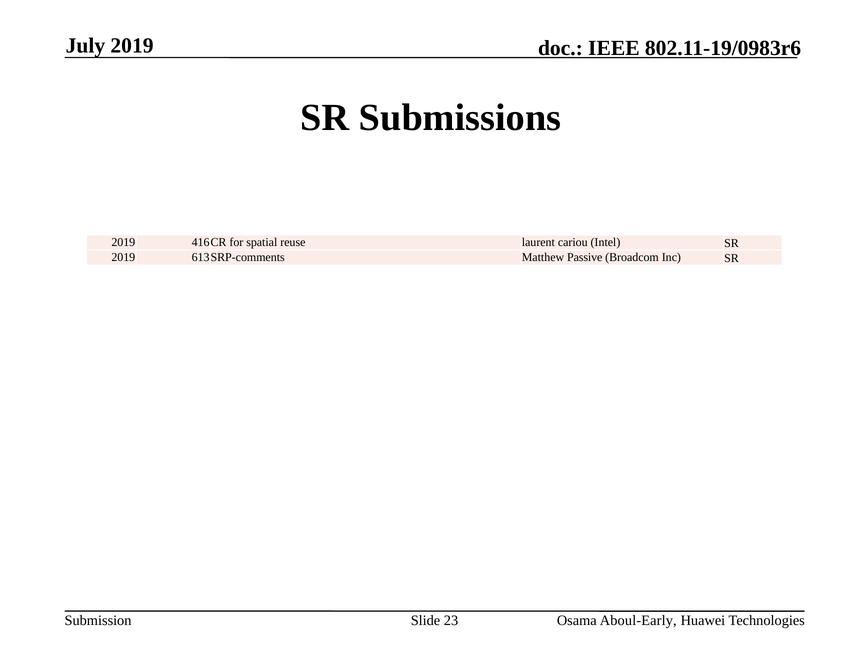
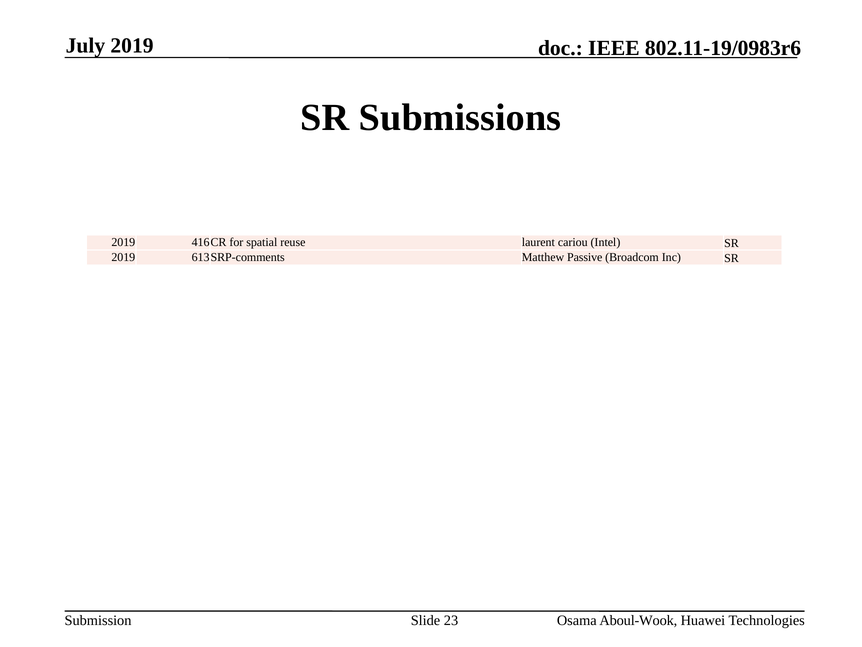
Aboul-Early: Aboul-Early -> Aboul-Wook (638, 620)
